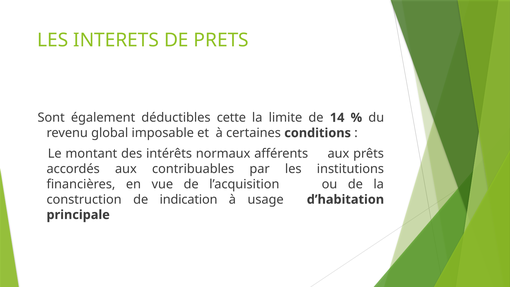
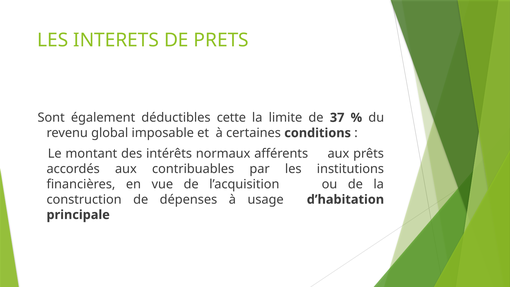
14: 14 -> 37 (337, 118)
indication: indication -> dépenses (189, 199)
